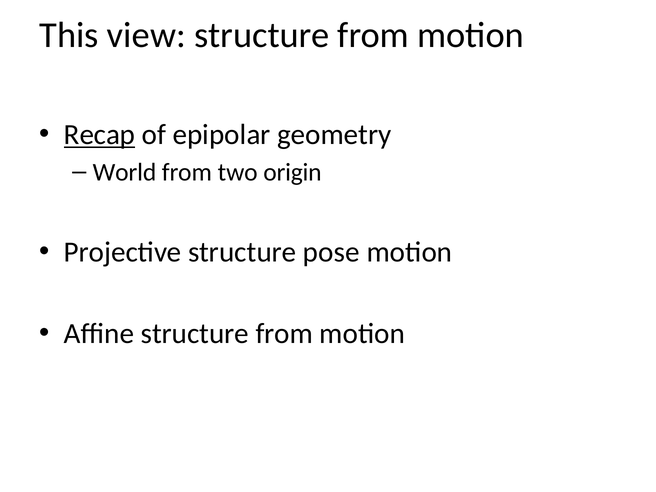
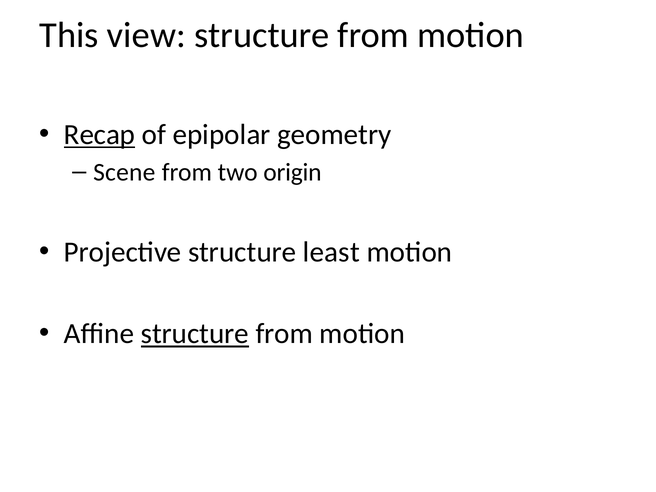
World: World -> Scene (124, 172)
pose: pose -> least (331, 252)
structure underline: none -> present (195, 334)
